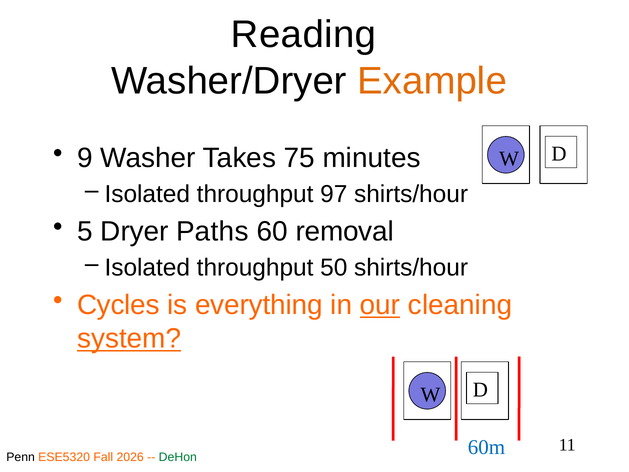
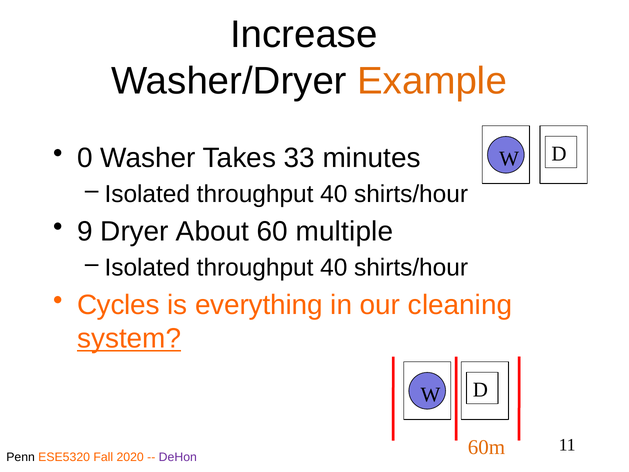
Reading: Reading -> Increase (304, 35)
9: 9 -> 0 (85, 158)
75: 75 -> 33 (299, 158)
97: 97 -> 40 (334, 194)
5: 5 -> 9 (85, 232)
Paths: Paths -> About (212, 232)
removal: removal -> multiple (344, 232)
50: 50 -> 40 (334, 268)
our underline: present -> none (380, 305)
60m colour: blue -> orange (486, 447)
2026: 2026 -> 2020 (130, 457)
DeHon colour: green -> purple (178, 457)
